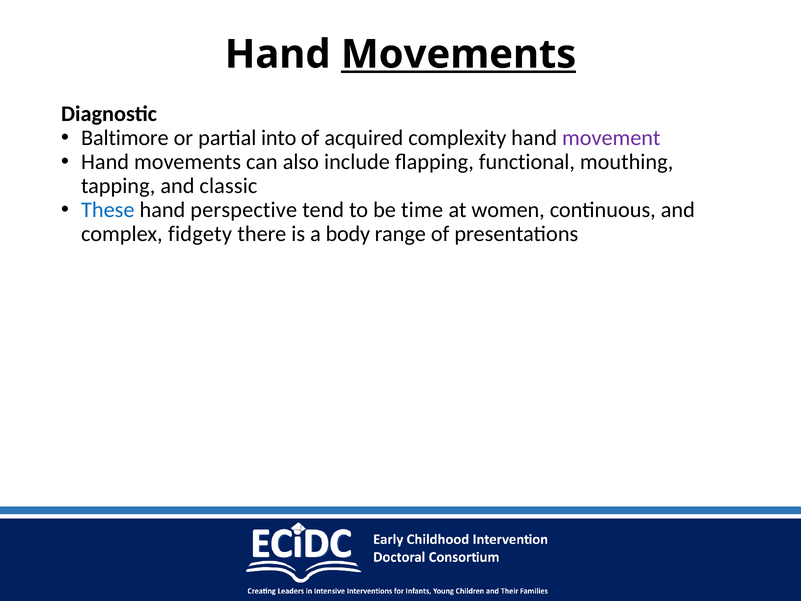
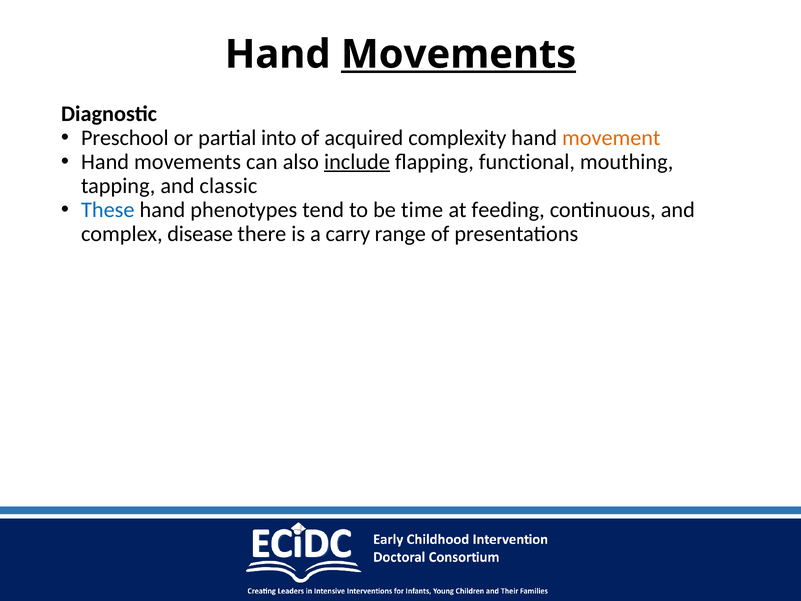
Baltimore: Baltimore -> Preschool (125, 138)
movement colour: purple -> orange (611, 138)
include underline: none -> present (357, 162)
perspective: perspective -> phenotypes (244, 210)
women: women -> feeding (508, 210)
fidgety: fidgety -> disease (200, 234)
body: body -> carry (348, 234)
